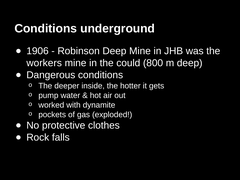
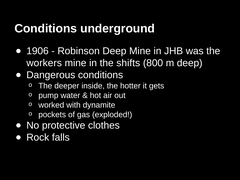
could: could -> shifts (128, 63)
